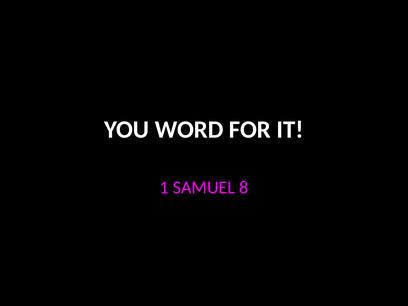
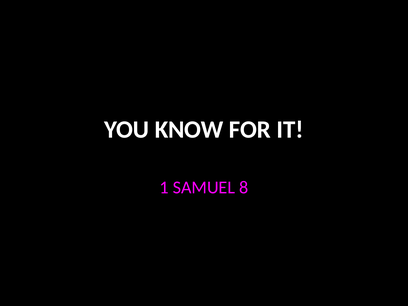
WORD: WORD -> KNOW (189, 130)
